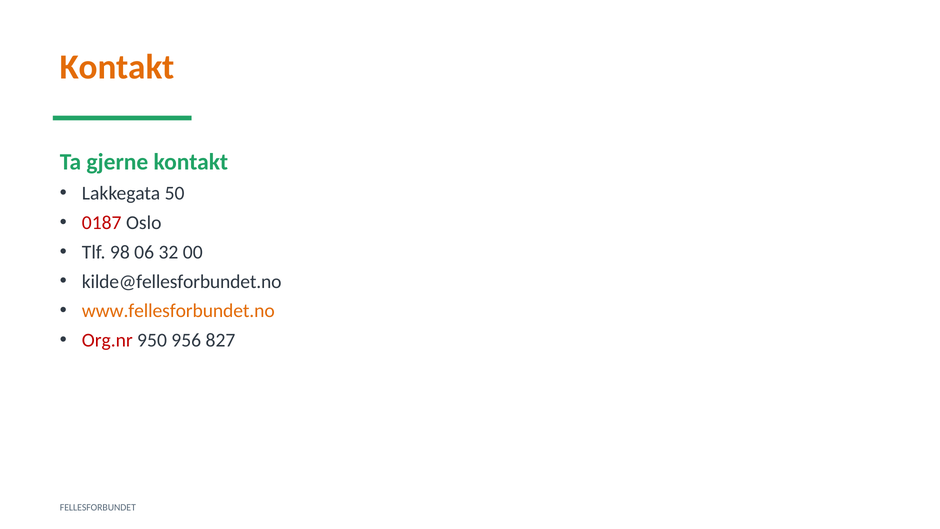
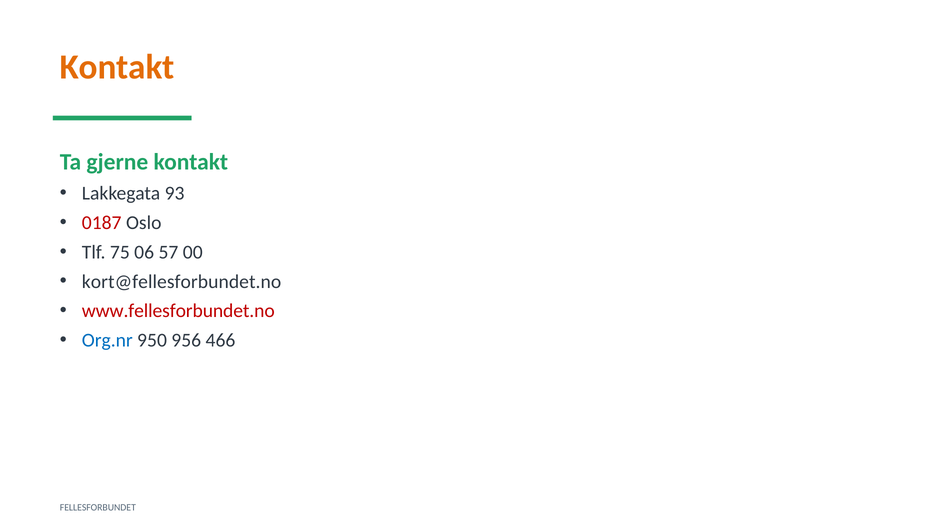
50: 50 -> 93 (175, 193)
98: 98 -> 75 (120, 252)
32: 32 -> 57 (168, 252)
kilde@fellesforbundet.no: kilde@fellesforbundet.no -> kort@fellesforbundet.no (182, 281)
www.fellesforbundet.no colour: orange -> red (178, 311)
Org.nr colour: red -> blue (107, 340)
827: 827 -> 466 (220, 340)
